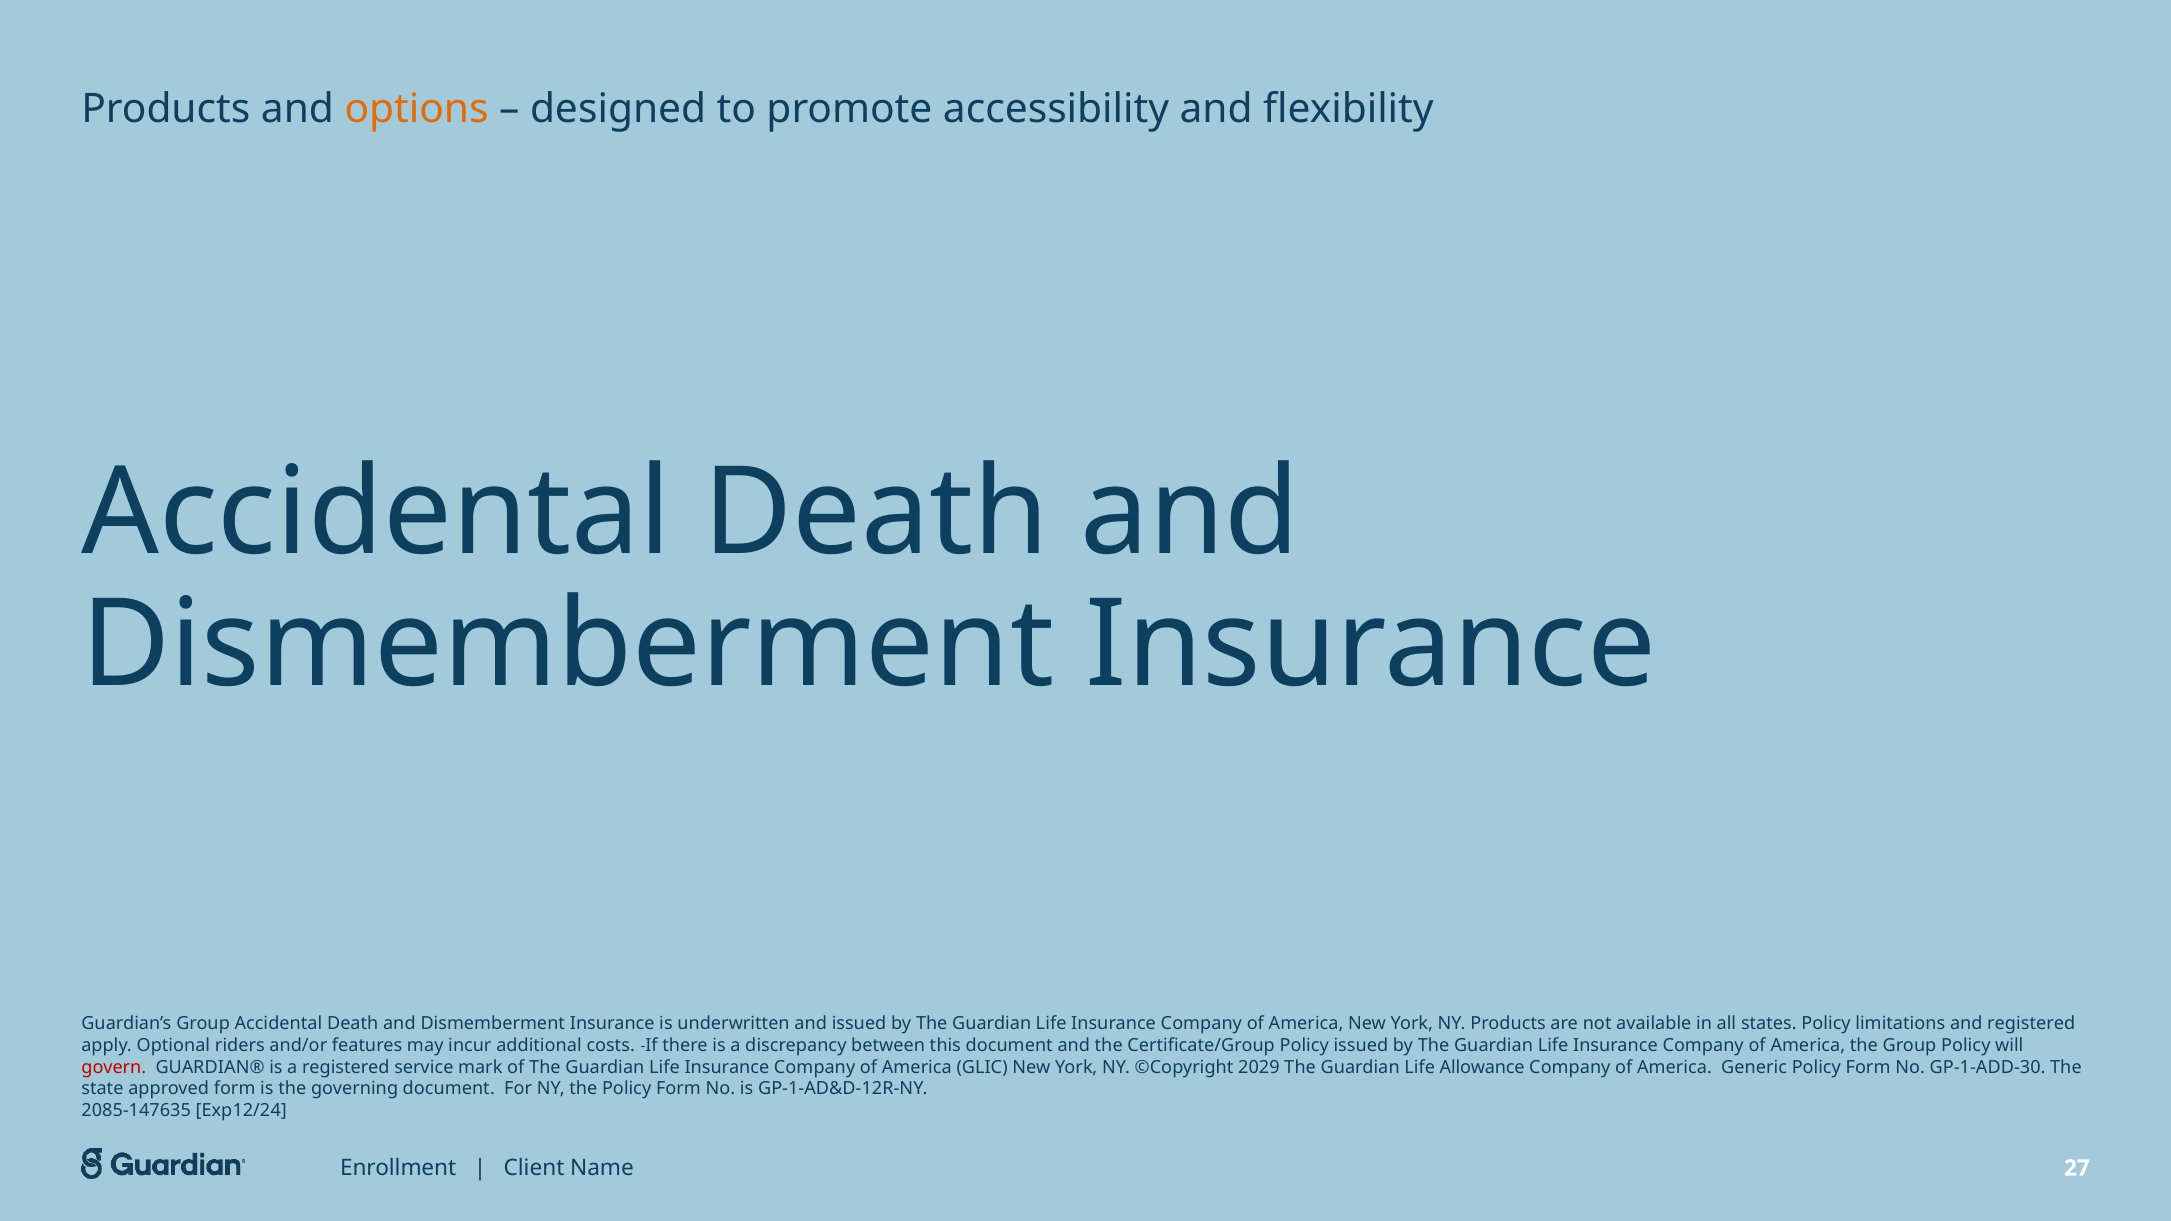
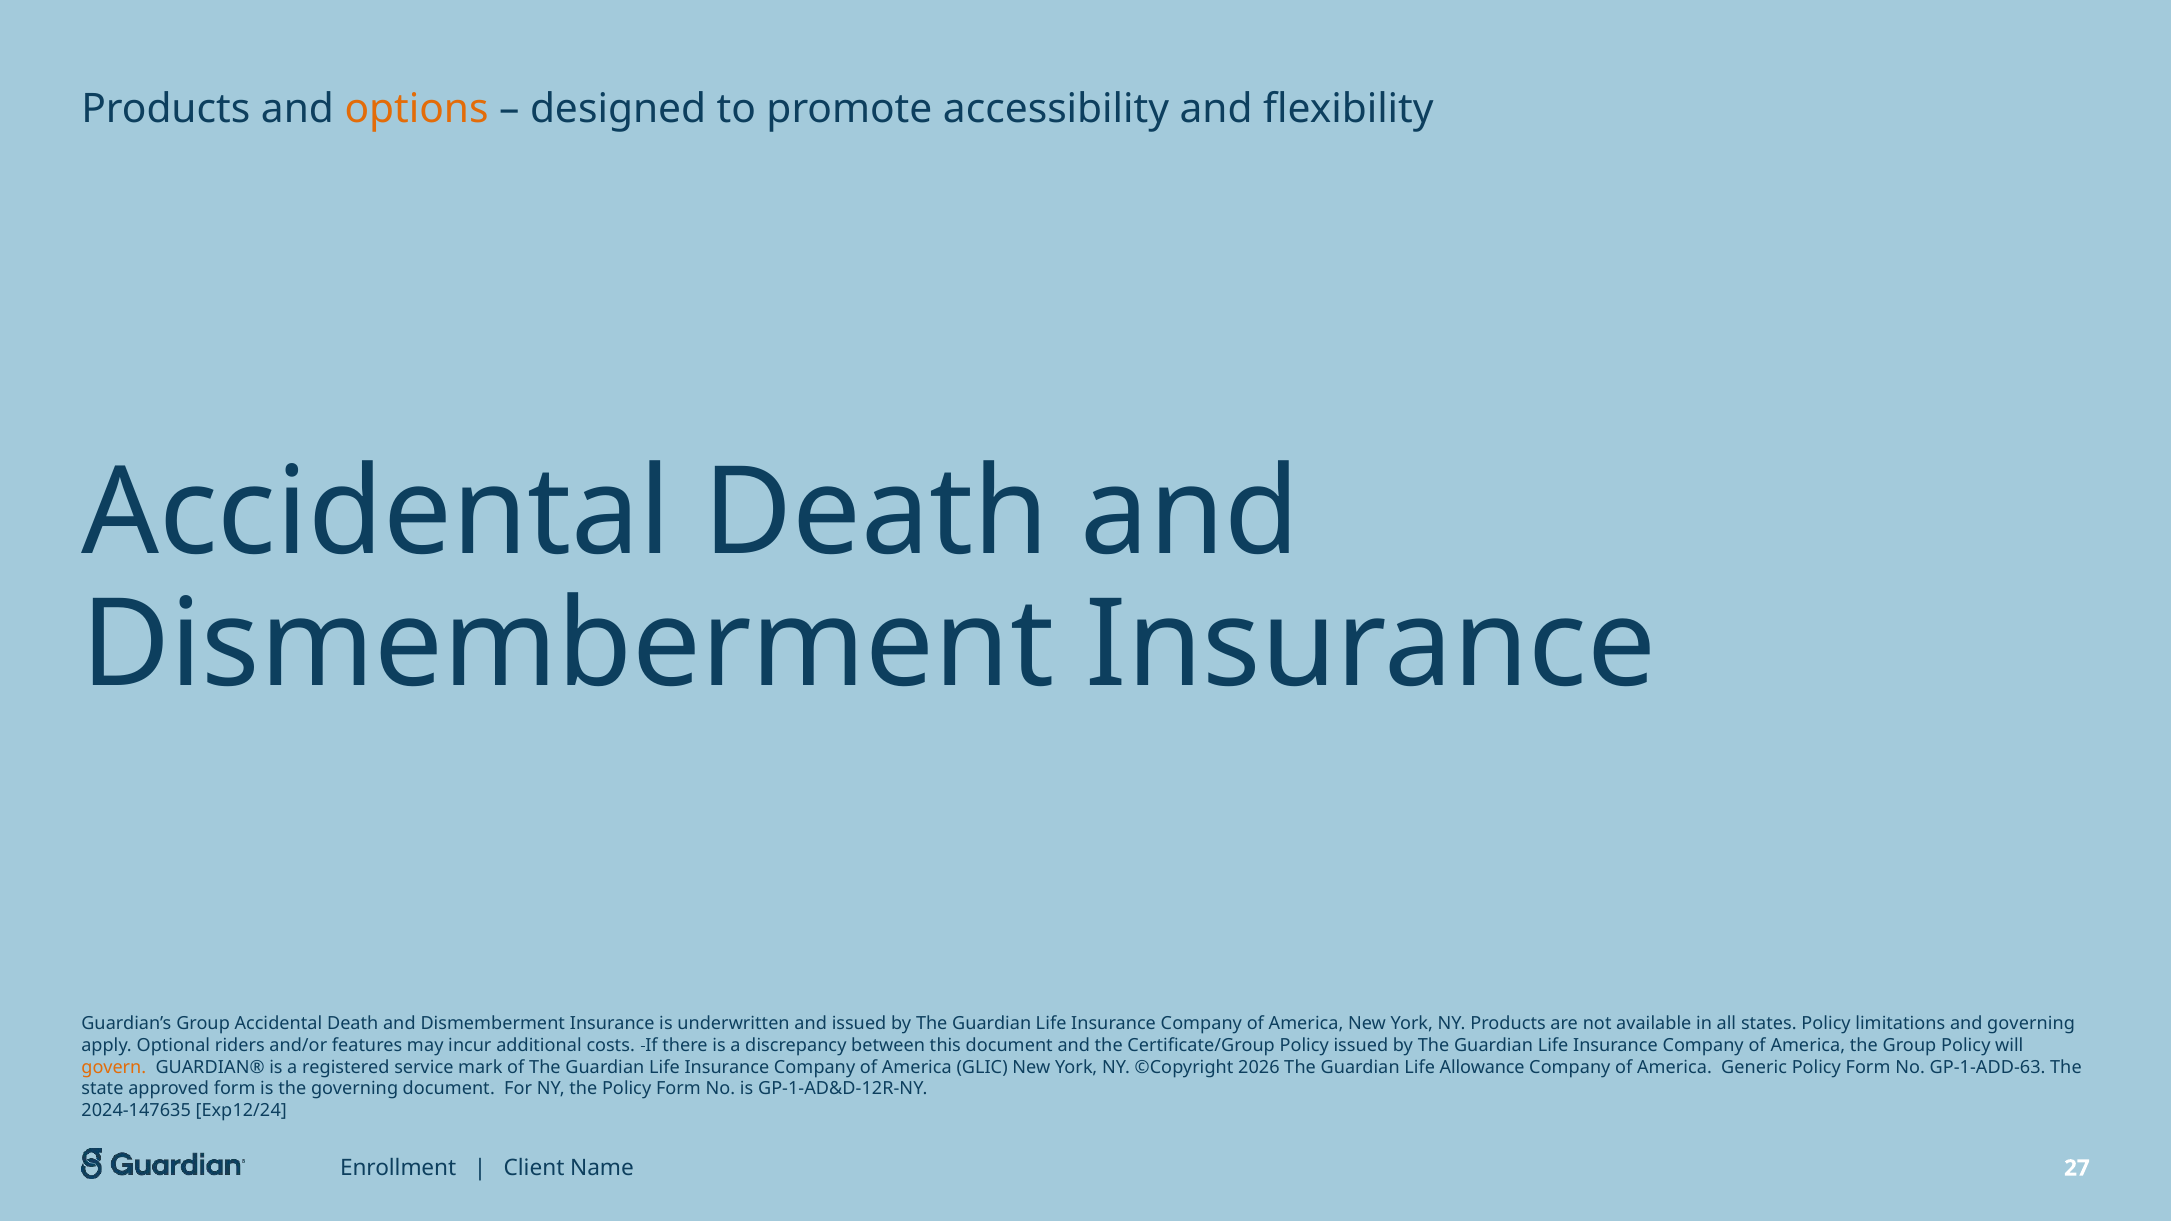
and registered: registered -> governing (2031, 1024)
govern colour: red -> orange (114, 1067)
2029: 2029 -> 2026 (1259, 1067)
GP-1-ADD-30: GP-1-ADD-30 -> GP-1-ADD-63 (1988, 1067)
2085-147635: 2085-147635 -> 2024-147635 (136, 1111)
